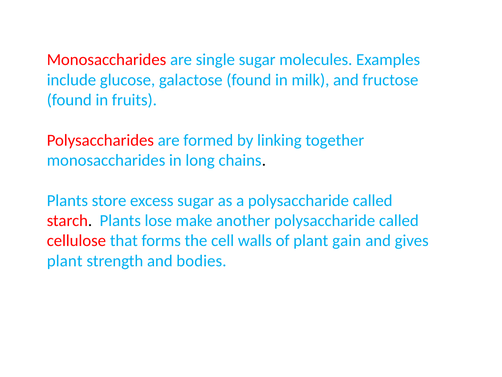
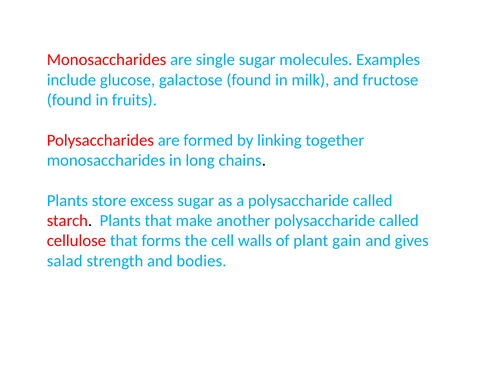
Plants lose: lose -> that (158, 220)
plant: plant -> salad (65, 260)
